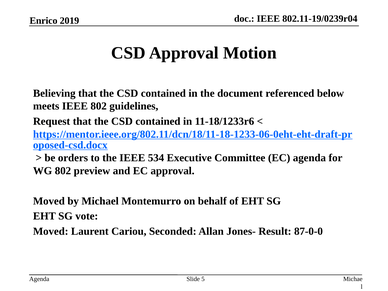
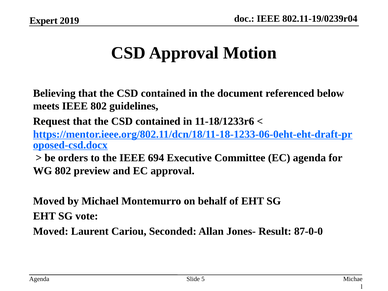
Enrico: Enrico -> Expert (44, 21)
534: 534 -> 694 (156, 158)
